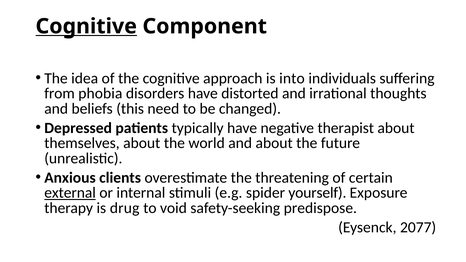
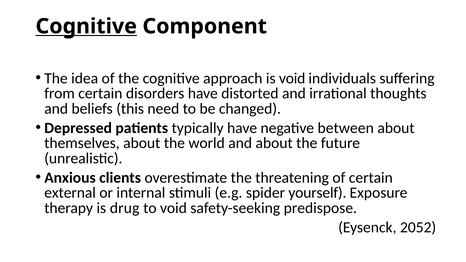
is into: into -> void (292, 78)
from phobia: phobia -> certain (100, 94)
therapist: therapist -> between (346, 128)
external underline: present -> none (70, 193)
2077: 2077 -> 2052 (418, 228)
